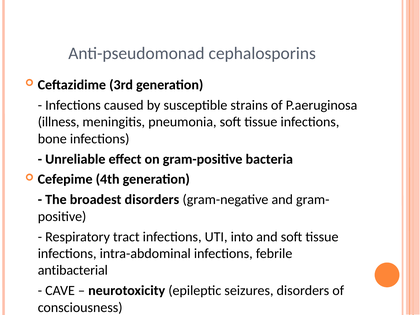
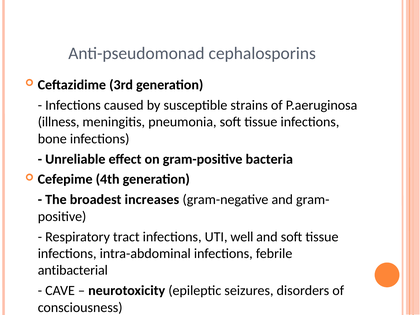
broadest disorders: disorders -> increases (152, 200)
into: into -> well (242, 237)
